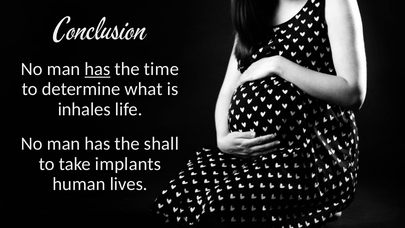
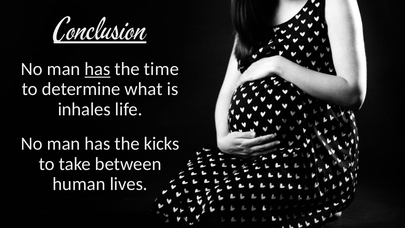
Conclusion underline: none -> present (100, 29)
shall: shall -> kicks (162, 144)
implants: implants -> between (128, 164)
